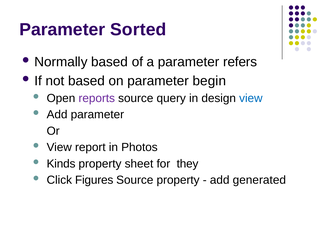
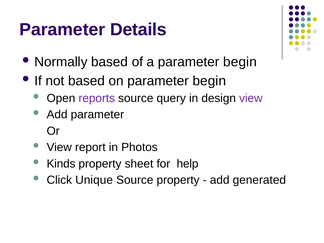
Sorted: Sorted -> Details (138, 30)
a parameter refers: refers -> begin (240, 62)
view colour: blue -> purple (251, 98)
they: they -> help (188, 164)
Figures: Figures -> Unique (94, 180)
